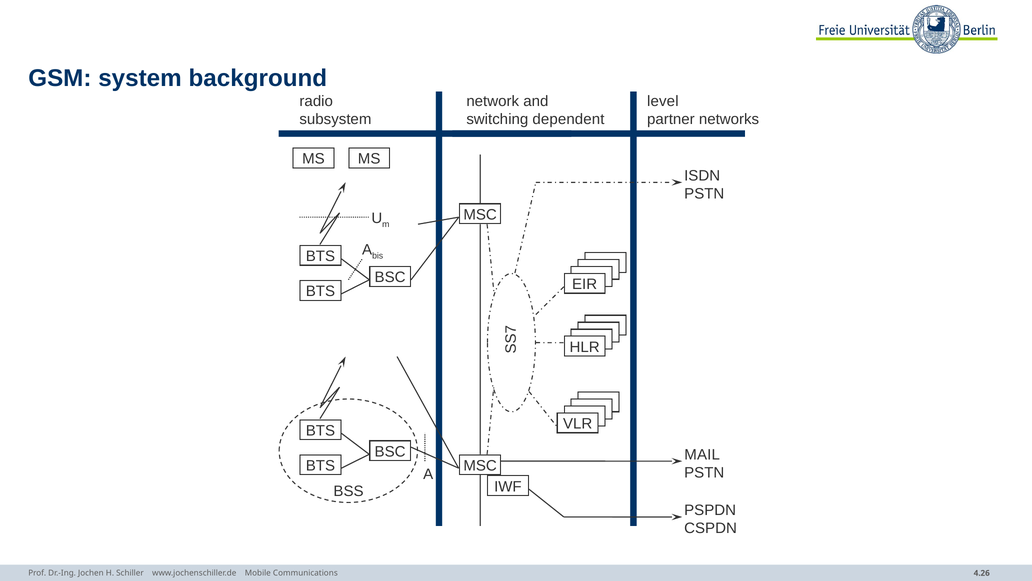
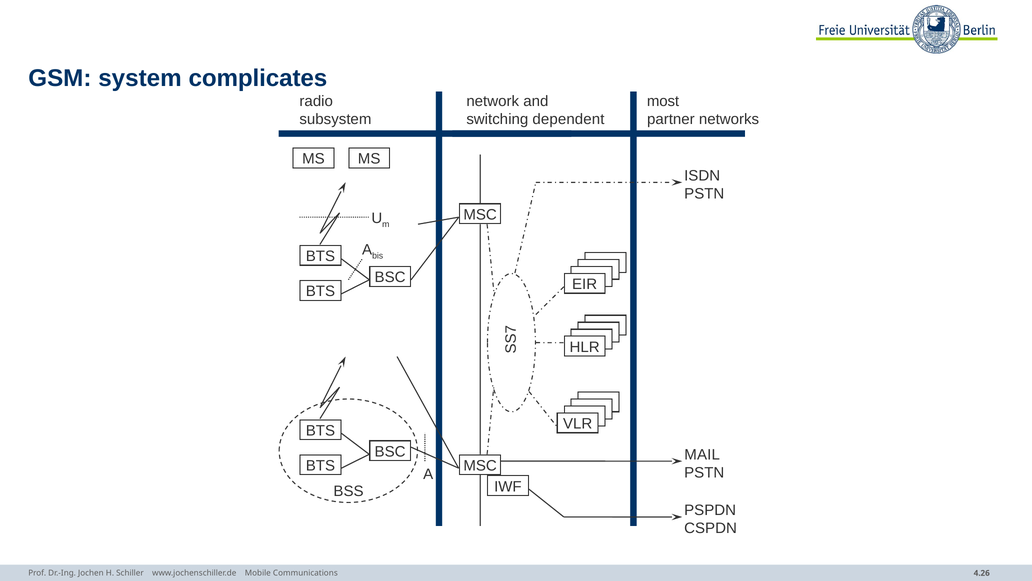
background: background -> complicates (258, 78)
level: level -> most (663, 101)
